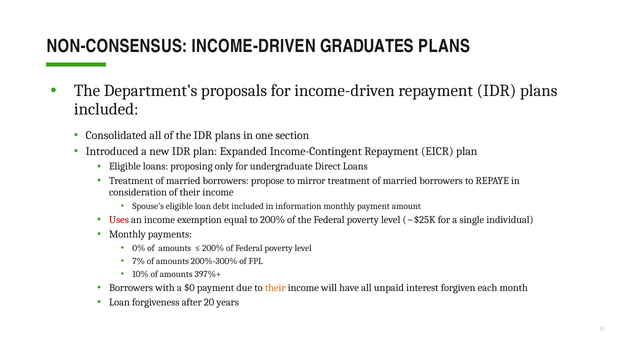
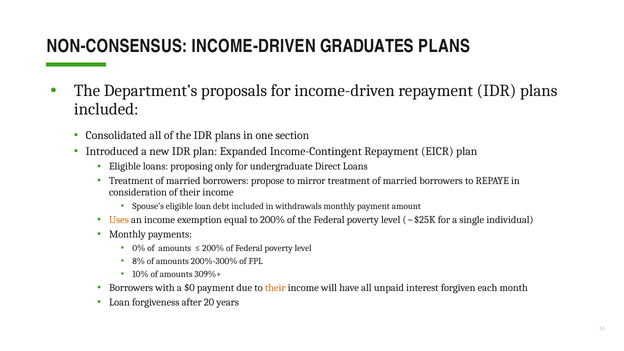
information: information -> withdrawals (299, 206)
Uses colour: red -> orange (119, 220)
7%: 7% -> 8% (139, 261)
397%+: 397%+ -> 309%+ (208, 274)
